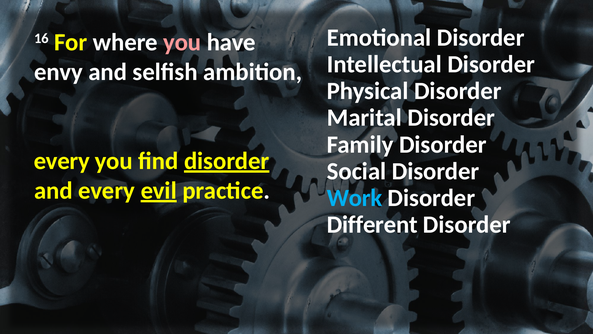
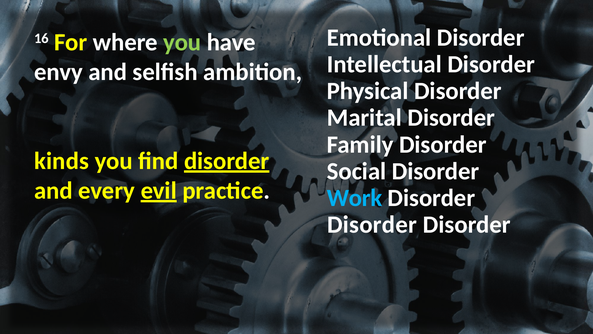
you colour: pink -> light green (182, 42)
every: every -> kinds (62, 161)
Different: Different -> Disorder (372, 224)
